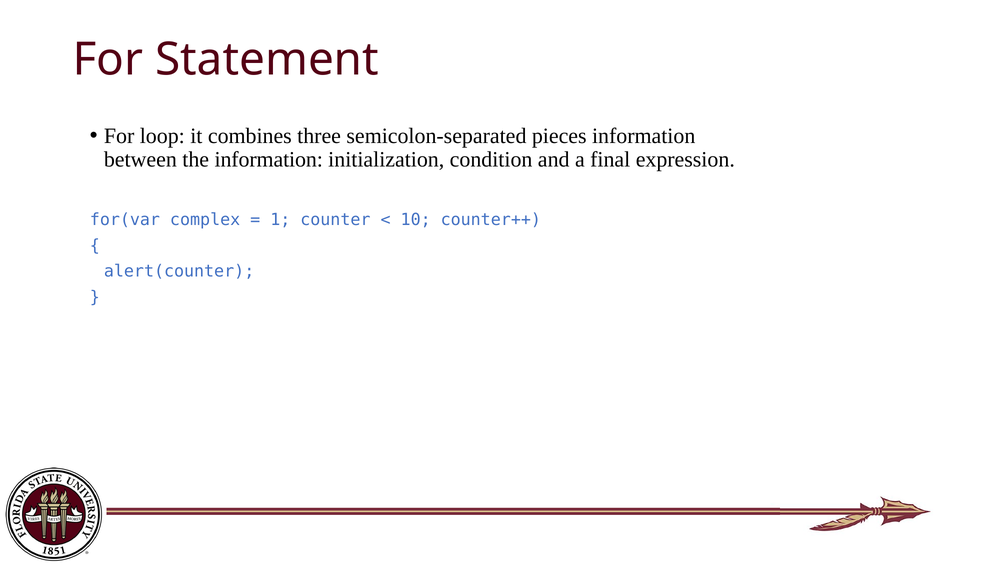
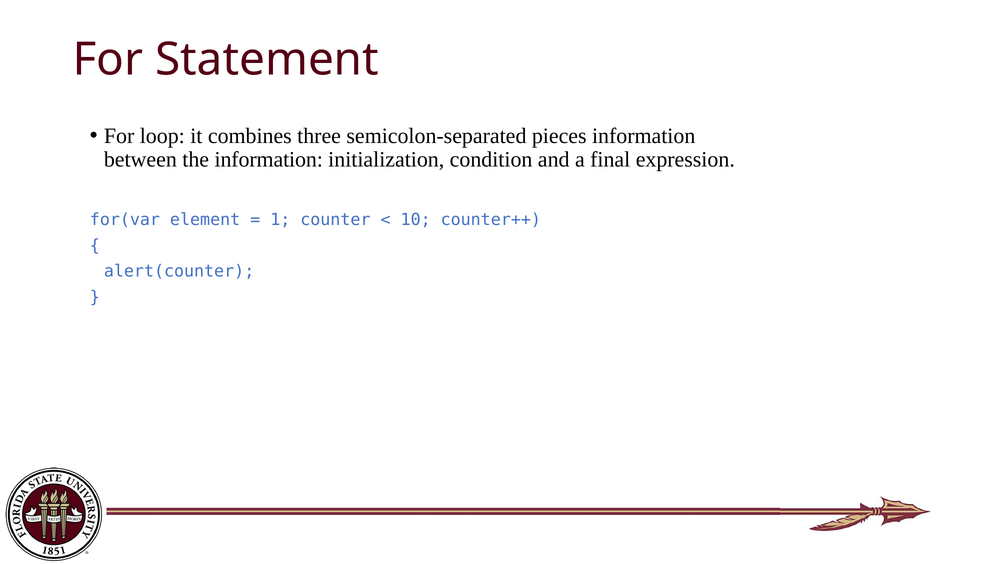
complex: complex -> element (205, 220)
